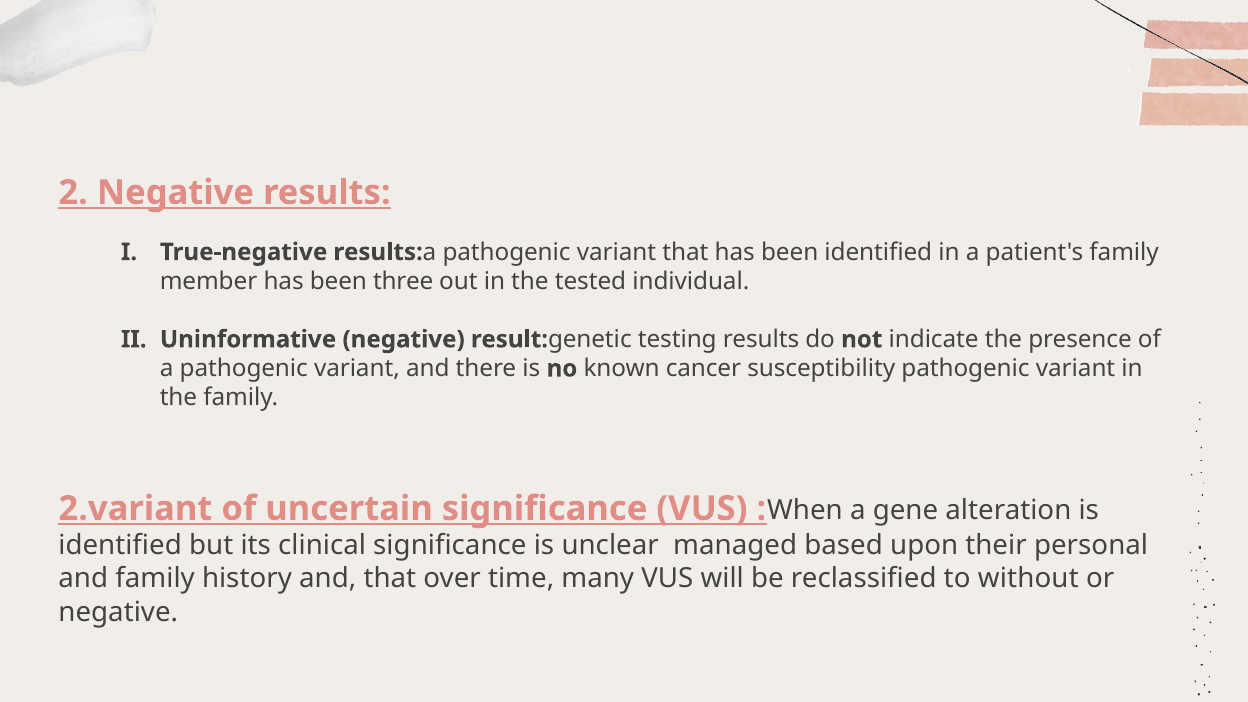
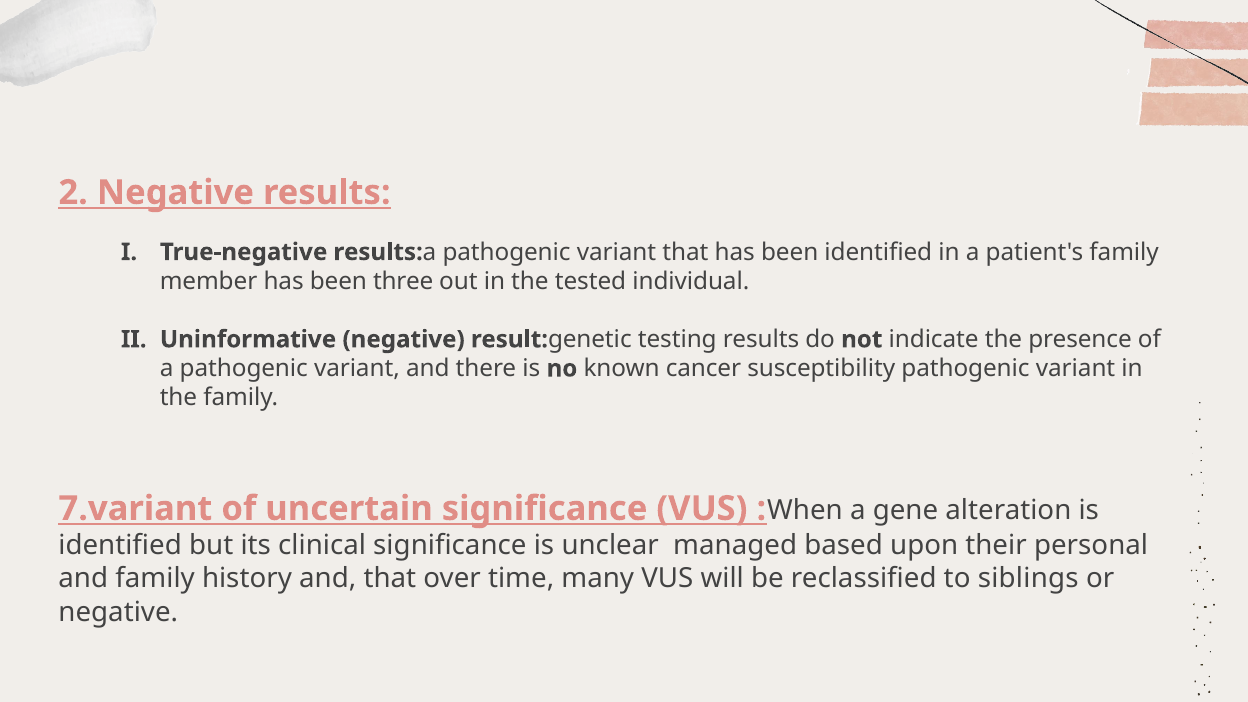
2.variant: 2.variant -> 7.variant (135, 509)
without: without -> siblings (1028, 579)
